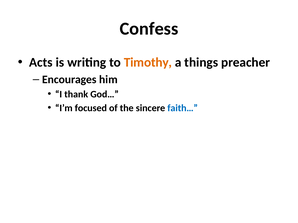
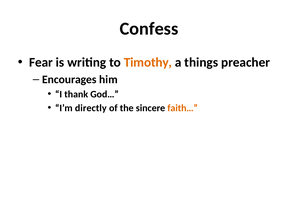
Acts: Acts -> Fear (41, 63)
focused: focused -> directly (91, 108)
faith… colour: blue -> orange (183, 108)
